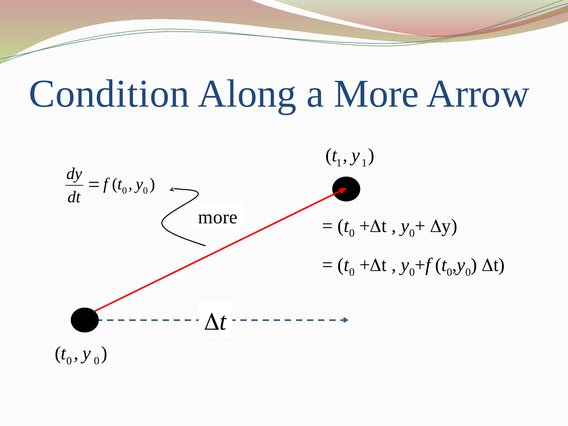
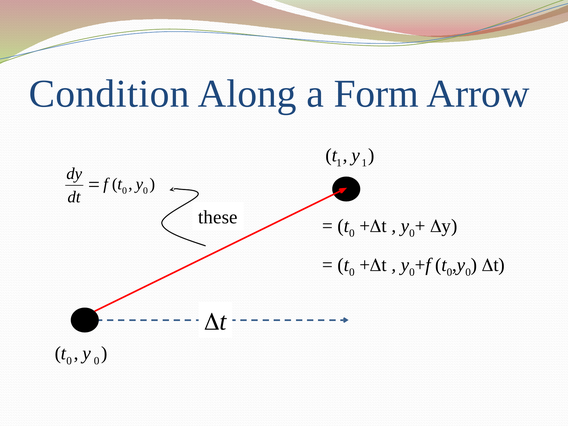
a More: More -> Form (376, 94)
more: more -> these (218, 217)
